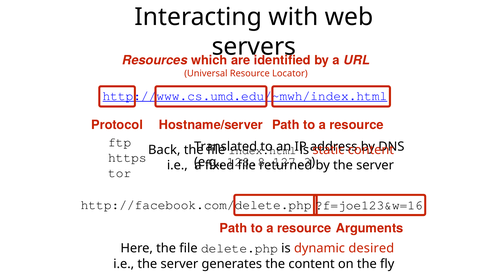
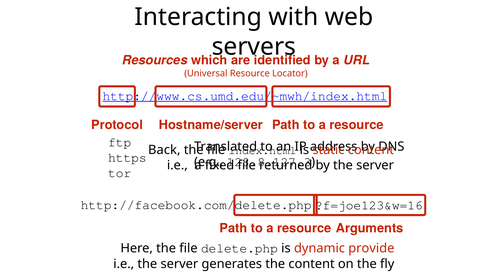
desired: desired -> provide (371, 248)
